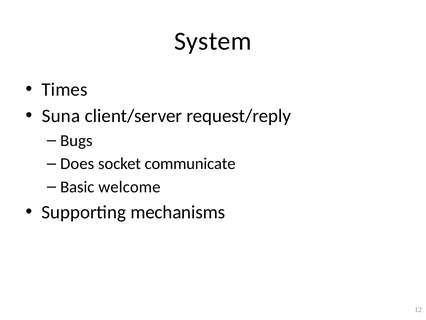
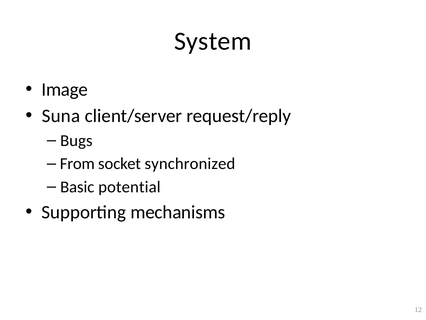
Times: Times -> Image (65, 89)
Does: Does -> From (77, 164)
communicate: communicate -> synchronized (190, 164)
welcome: welcome -> potential (129, 187)
